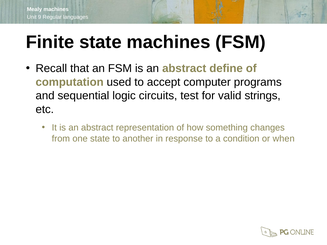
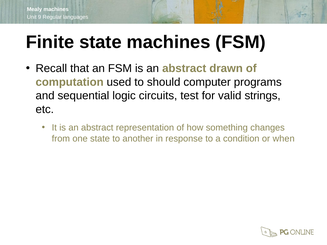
define: define -> drawn (226, 69)
accept: accept -> should (164, 82)
